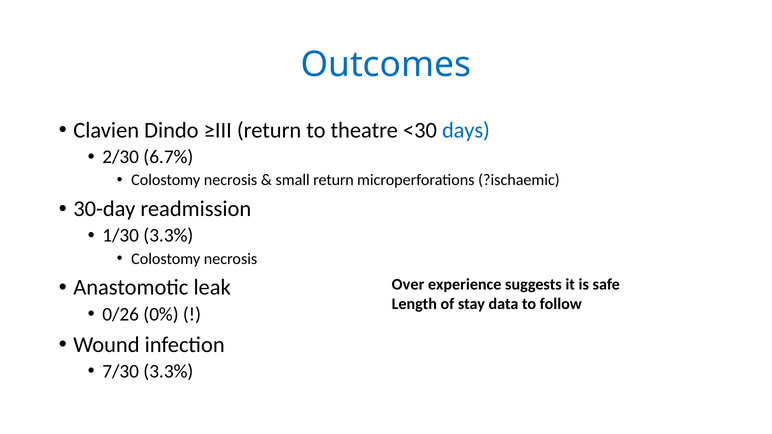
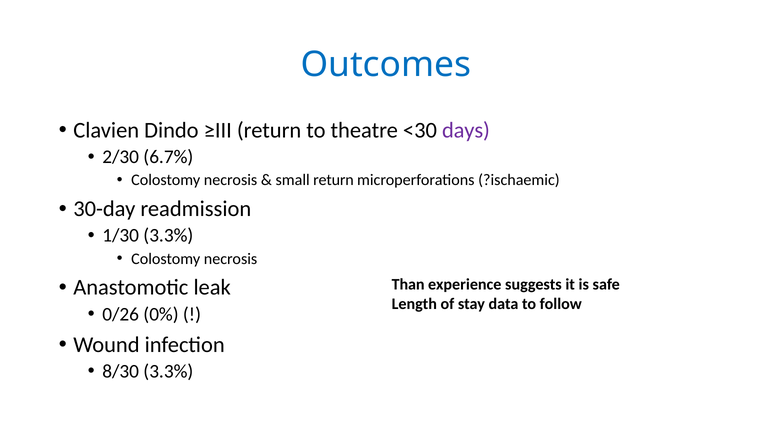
days colour: blue -> purple (466, 131)
Over: Over -> Than (408, 285)
7/30: 7/30 -> 8/30 (121, 372)
